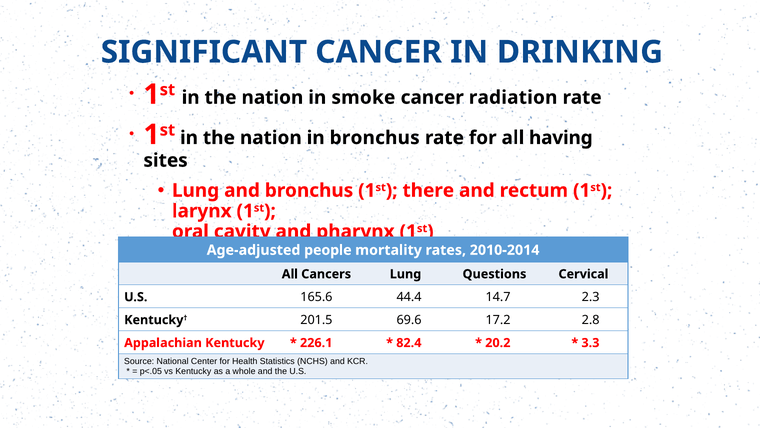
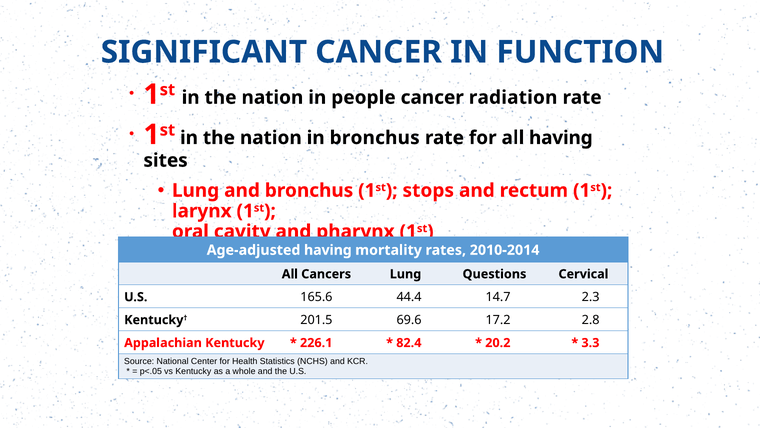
DRINKING: DRINKING -> FUNCTION (580, 52)
smoke: smoke -> people (363, 97)
there: there -> stops (428, 190)
Age-adjusted people: people -> having (328, 250)
